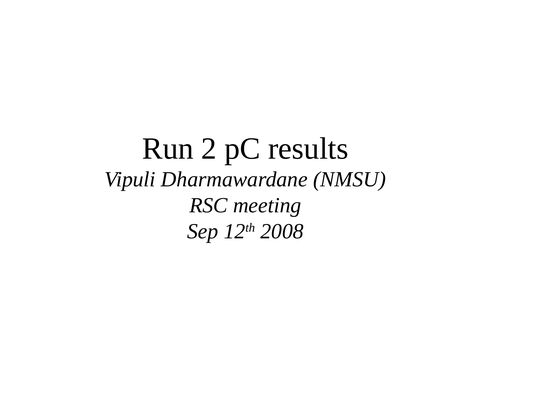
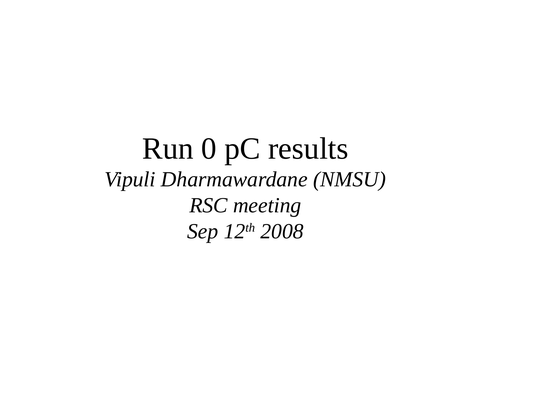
2: 2 -> 0 (209, 149)
